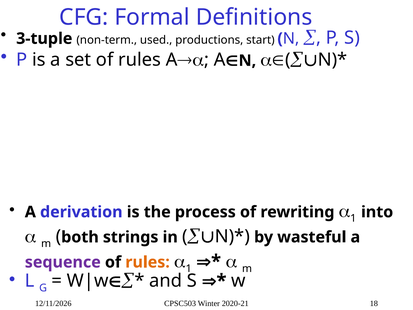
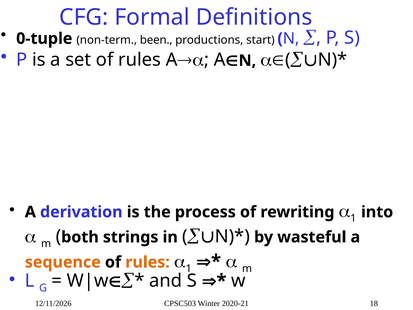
3-tuple: 3-tuple -> 0-tuple (44, 39)
used: used -> been (156, 40)
sequence colour: purple -> orange (63, 262)
